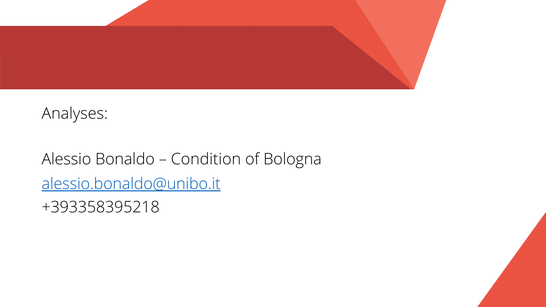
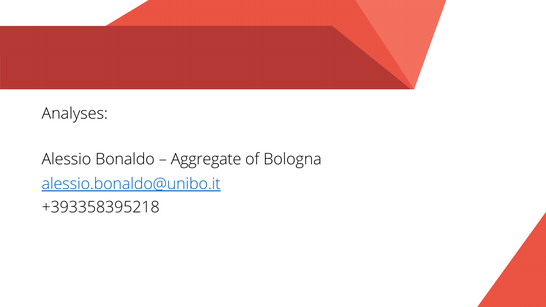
Condition: Condition -> Aggregate (206, 159)
